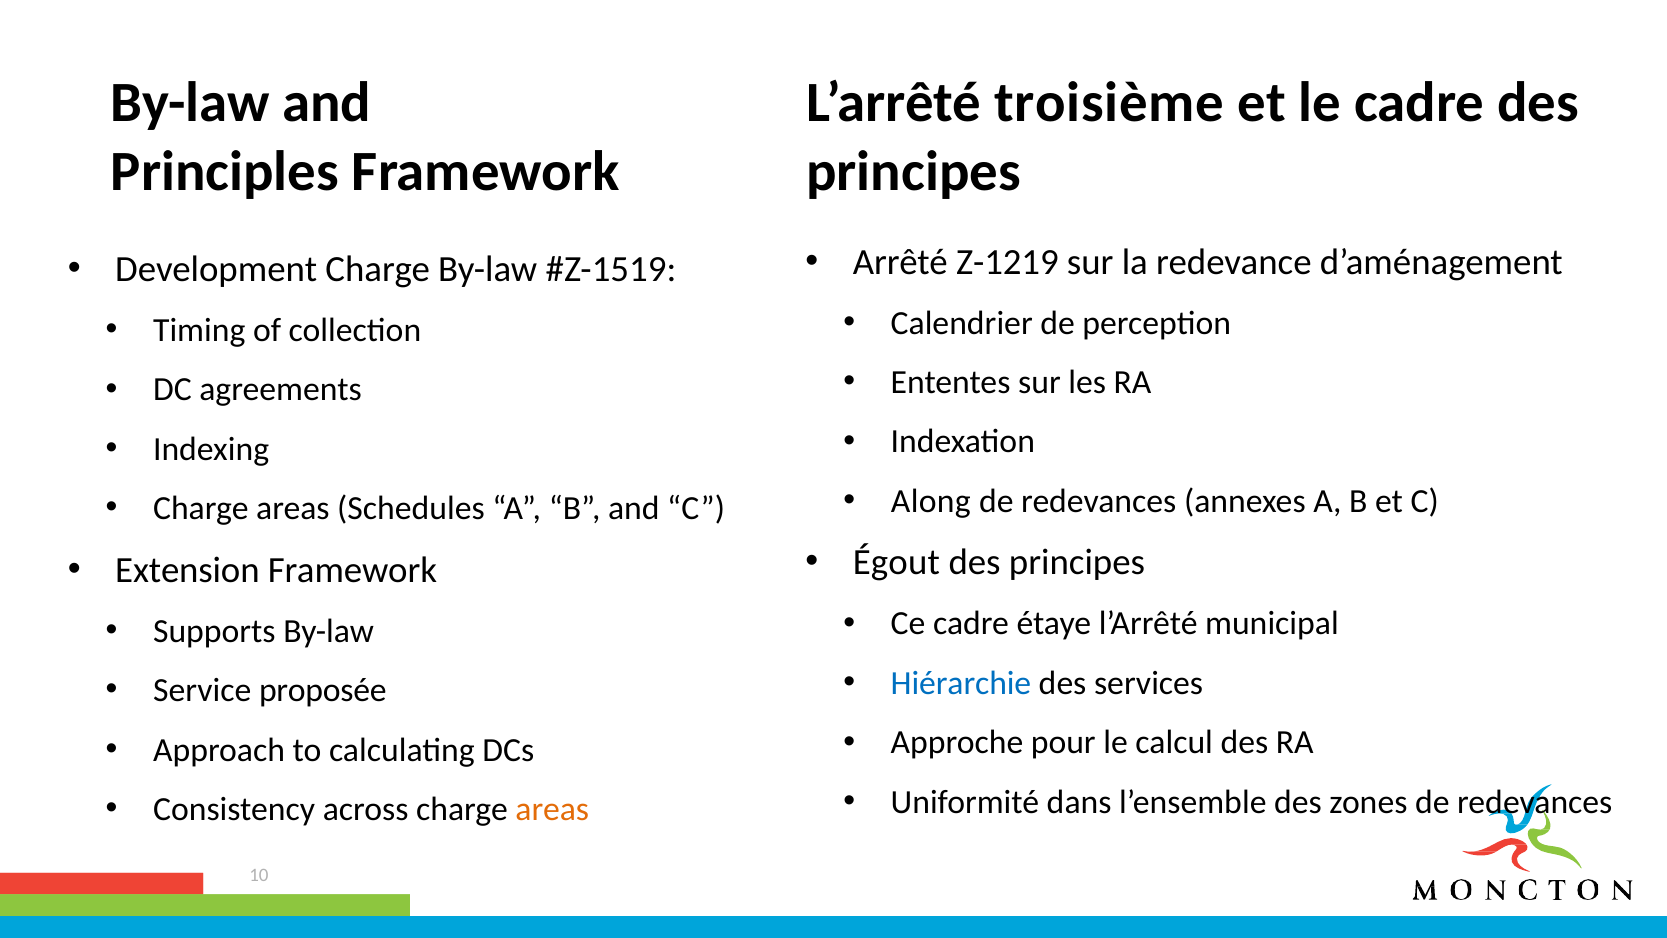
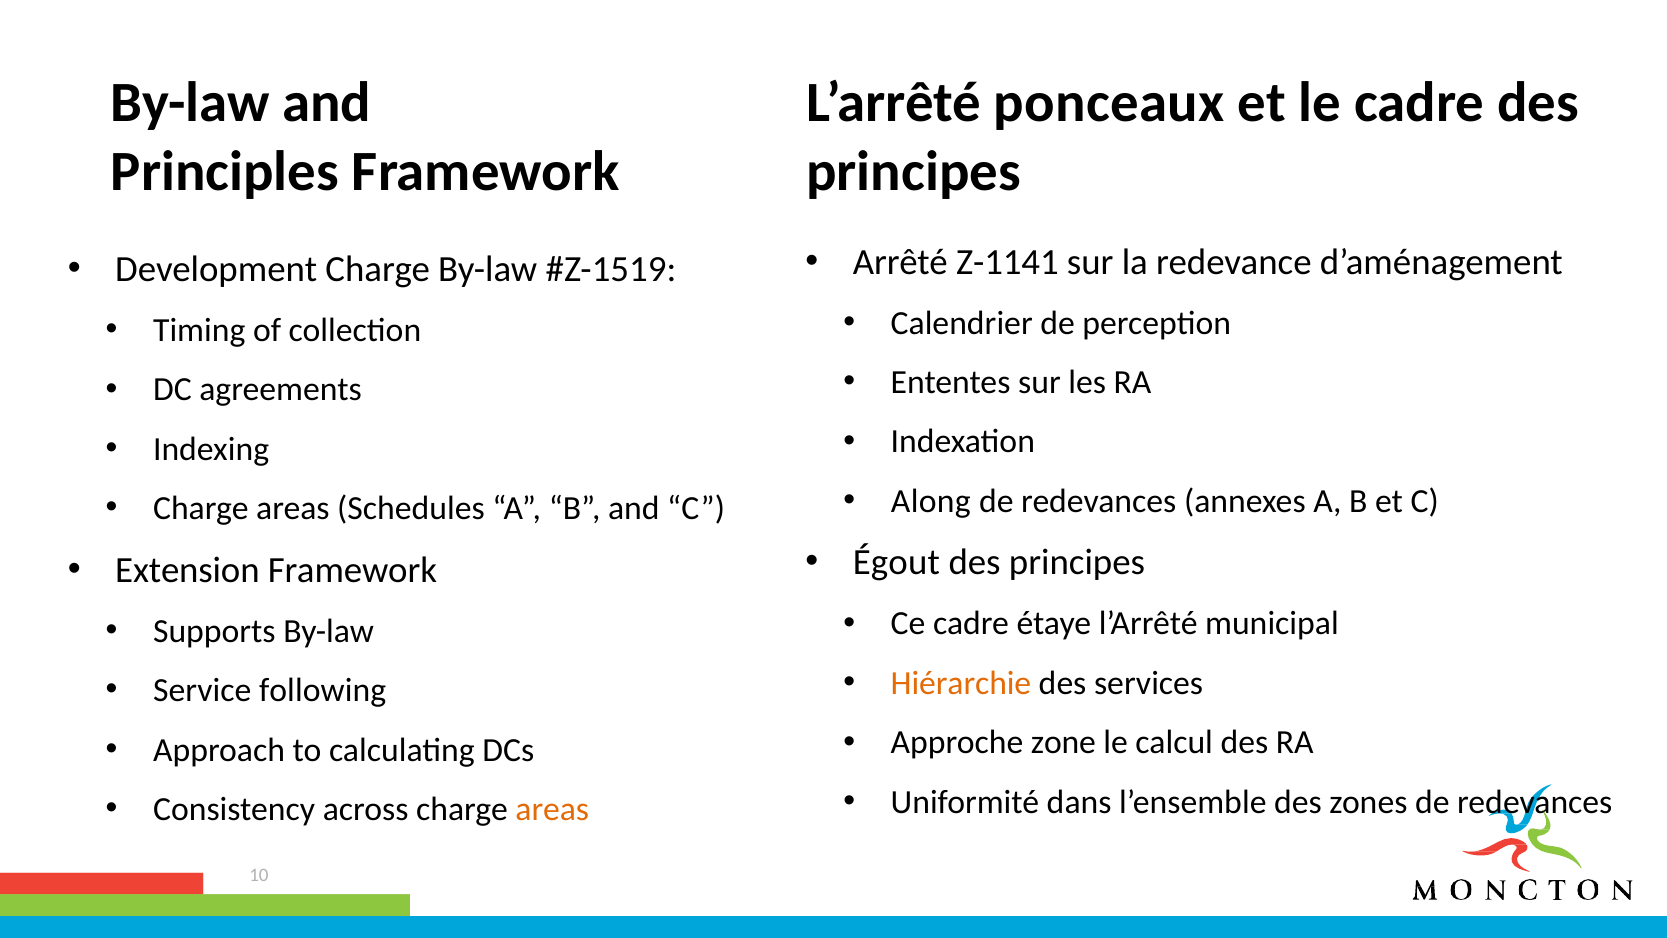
troisième: troisième -> ponceaux (1109, 103)
Z-1219: Z-1219 -> Z-1141 (1007, 262)
Hiérarchie colour: blue -> orange (961, 683)
proposée: proposée -> following (323, 690)
pour: pour -> zone (1063, 742)
